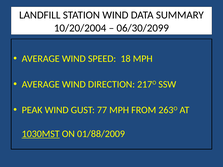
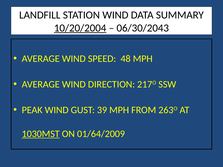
10/20/2004 underline: none -> present (80, 28)
06/30/2099: 06/30/2099 -> 06/30/2043 (143, 28)
18: 18 -> 48 (126, 59)
77: 77 -> 39 (102, 110)
01/88/2009: 01/88/2009 -> 01/64/2009 (101, 134)
